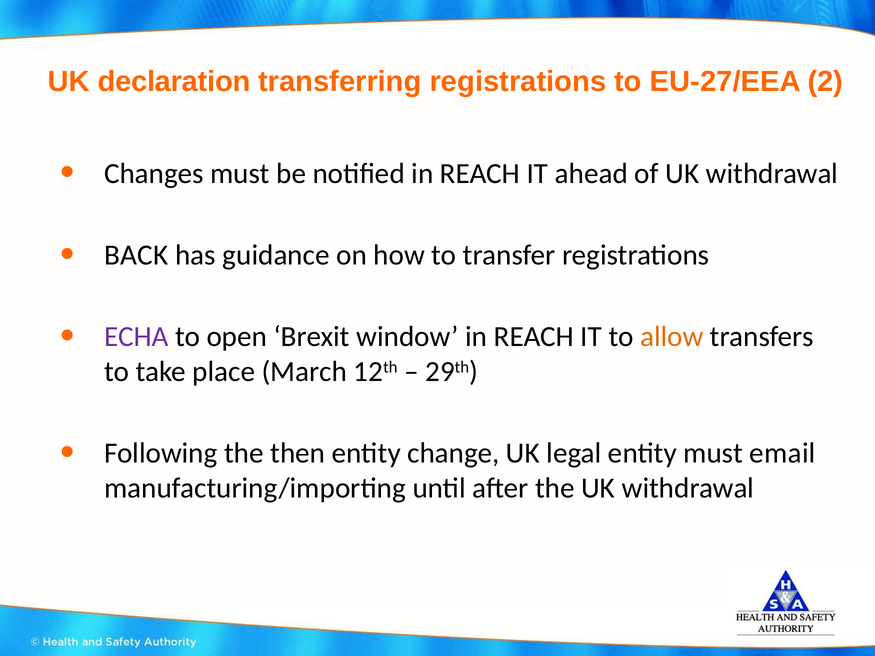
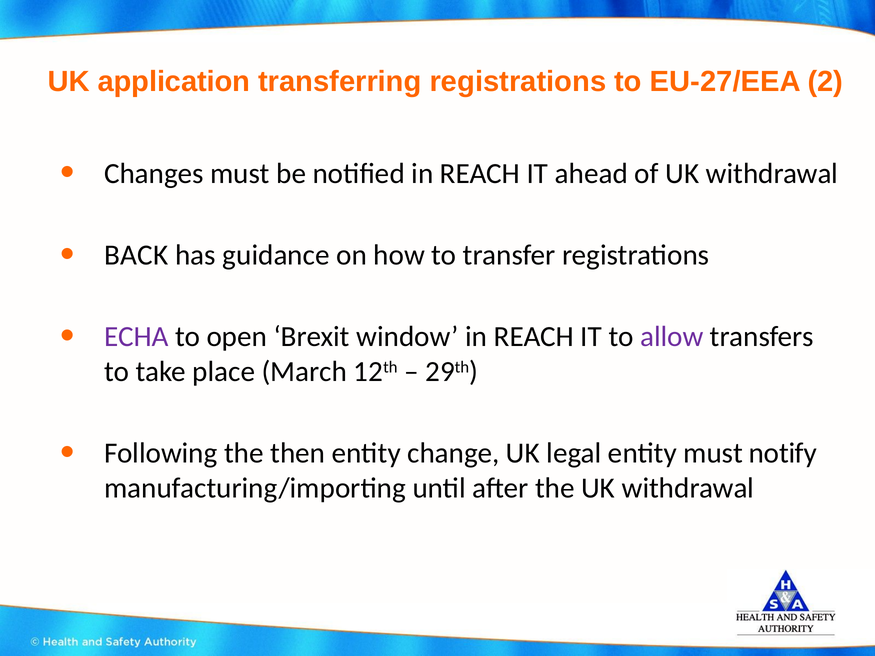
declaration: declaration -> application (174, 82)
allow colour: orange -> purple (672, 337)
email: email -> notify (783, 453)
